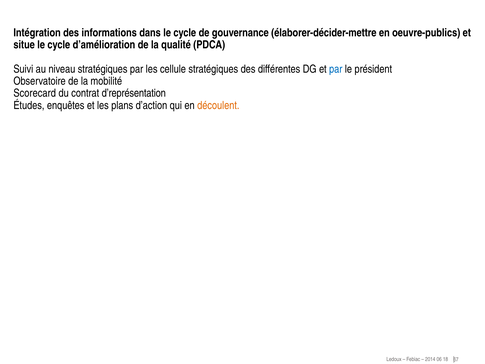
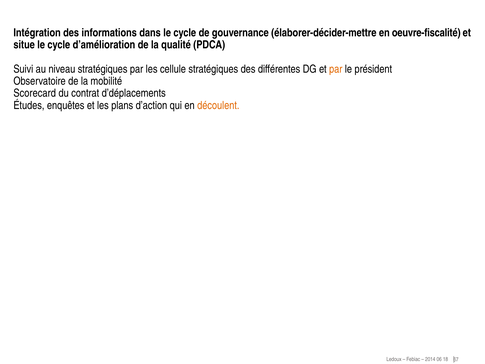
oeuvre-publics: oeuvre-publics -> oeuvre-fiscalité (426, 33)
par colour: blue -> orange (336, 69)
d’représentation: d’représentation -> d’déplacements (134, 93)
